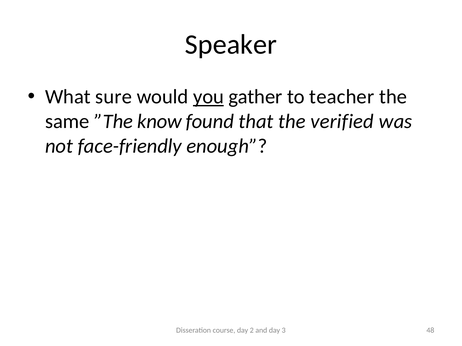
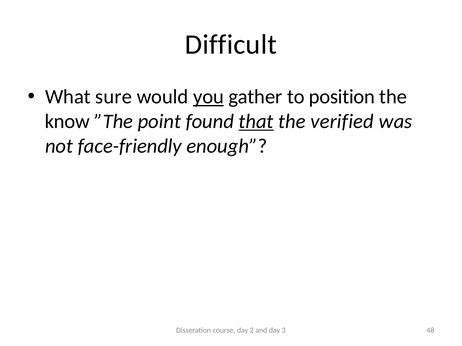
Speaker: Speaker -> Difficult (231, 45)
teacher: teacher -> position (342, 97)
same: same -> know (67, 122)
know: know -> point (159, 122)
that underline: none -> present (256, 122)
